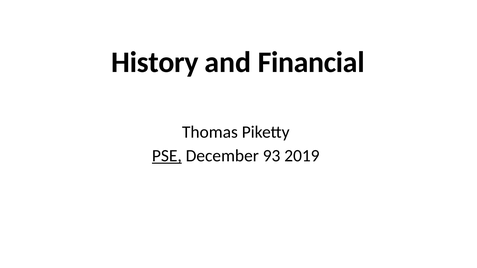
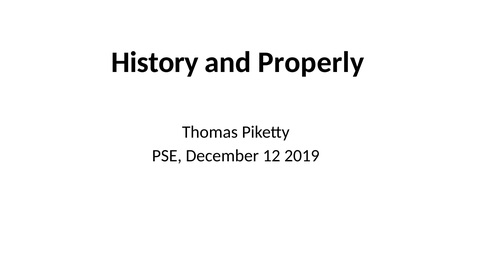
Financial: Financial -> Properly (311, 62)
PSE underline: present -> none (167, 156)
93: 93 -> 12 (272, 156)
